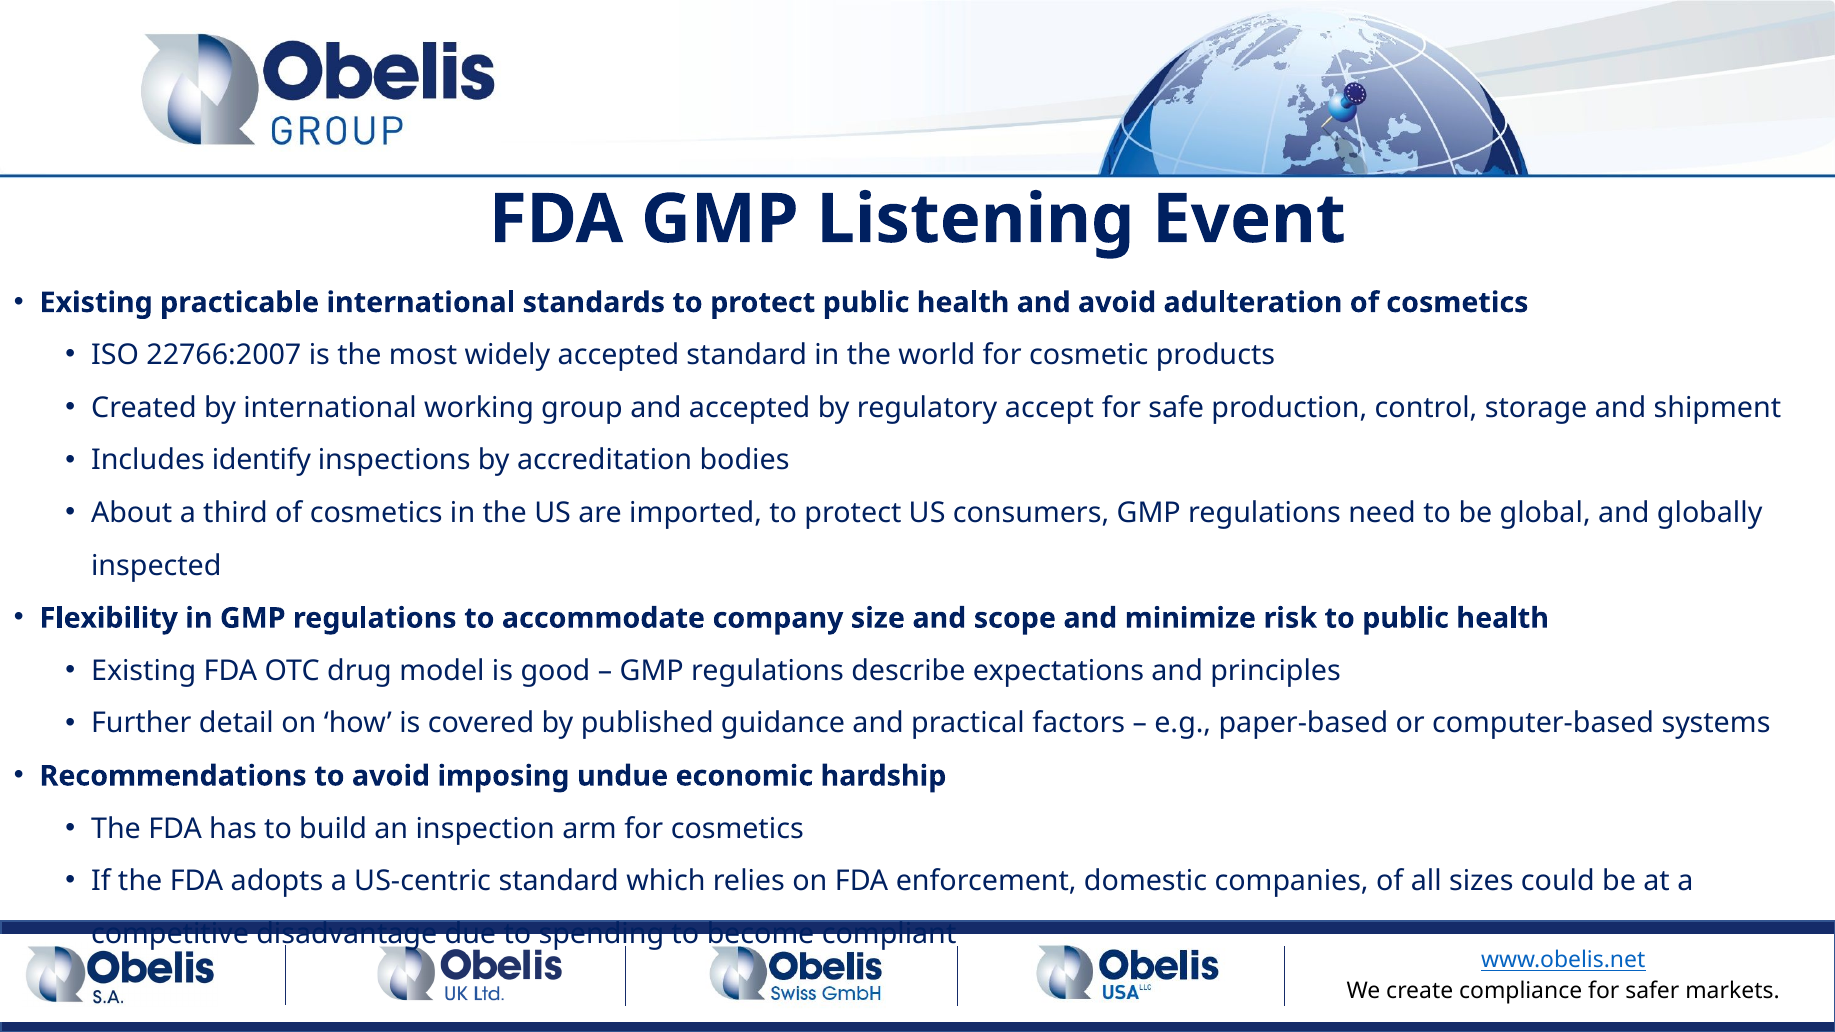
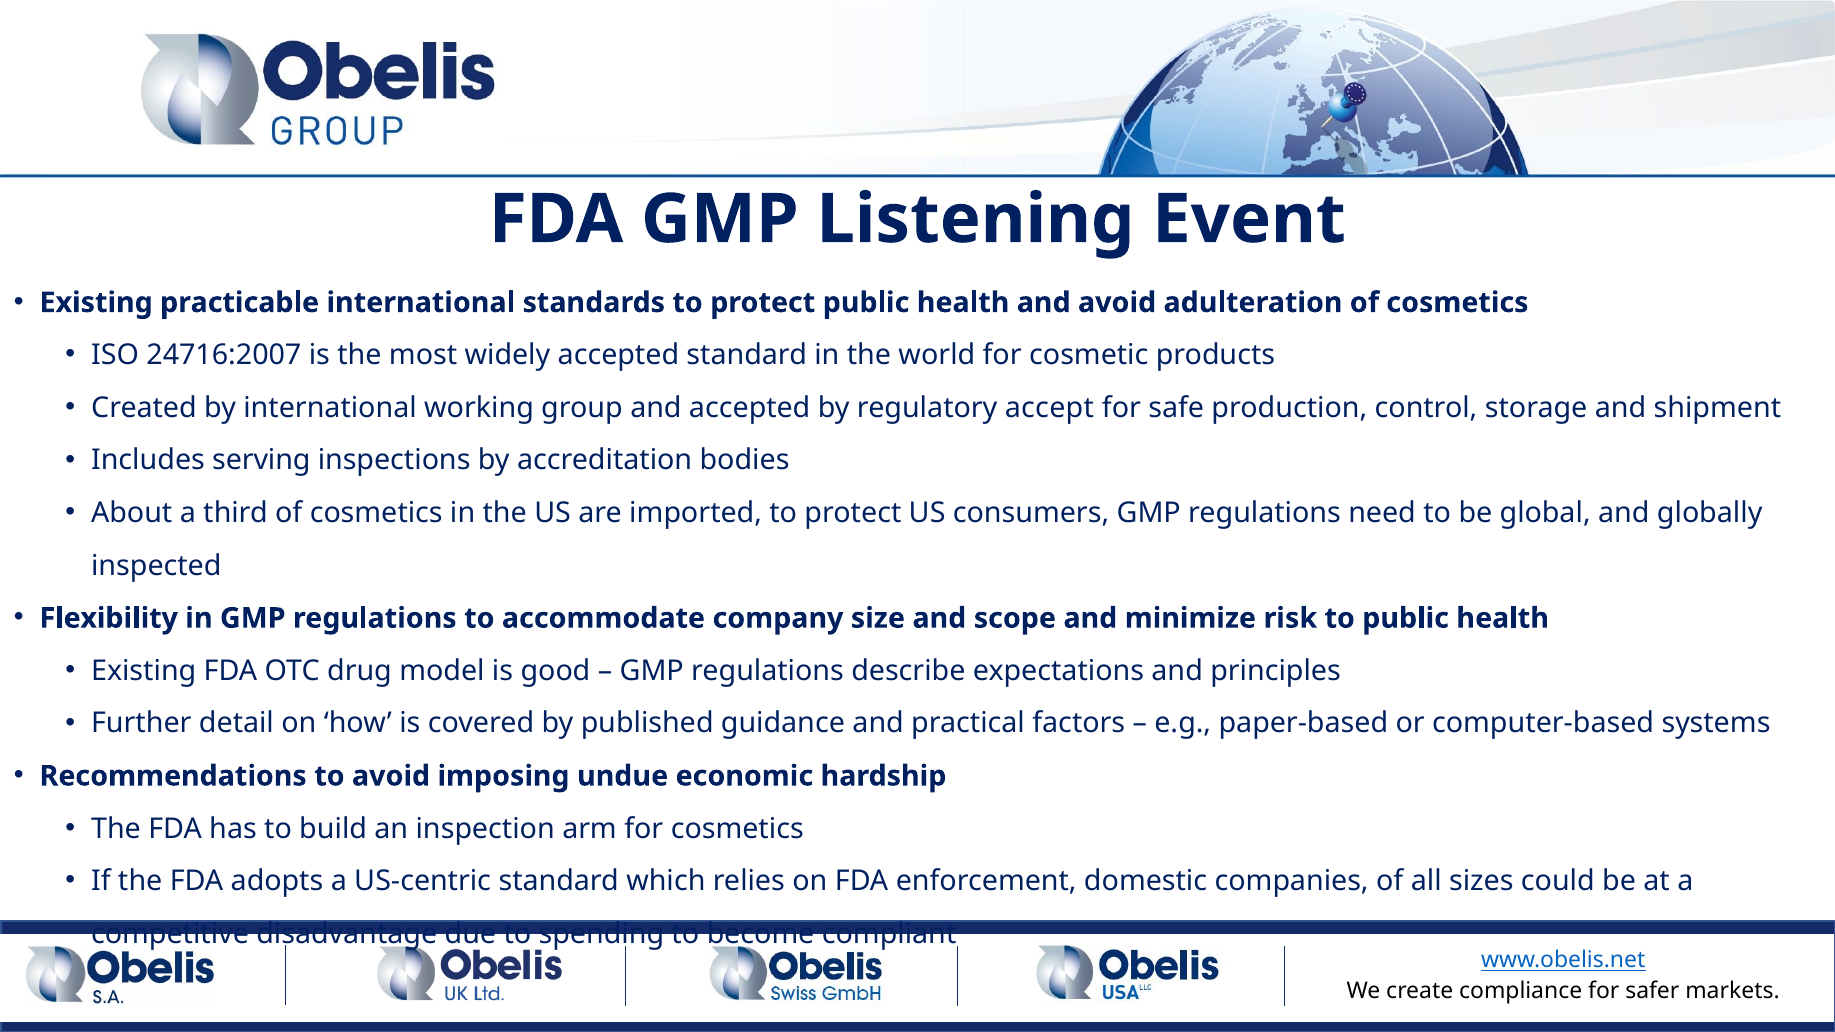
22766:2007: 22766:2007 -> 24716:2007 (224, 355)
identify: identify -> serving (261, 461)
